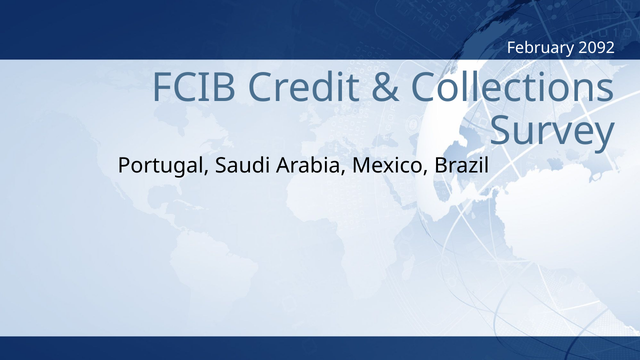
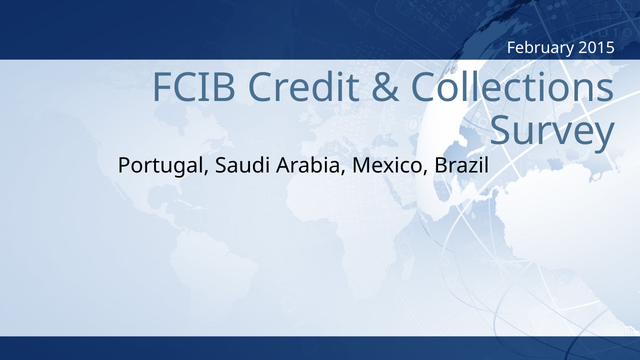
2092: 2092 -> 2015 (597, 48)
